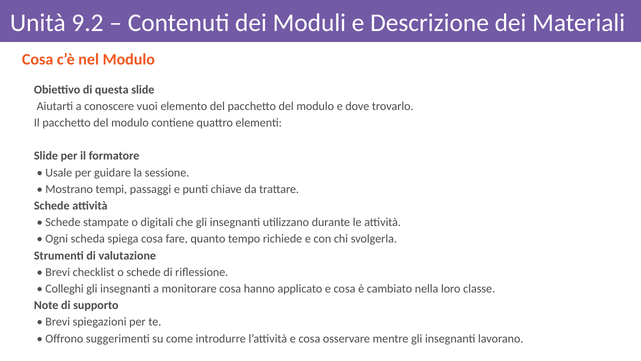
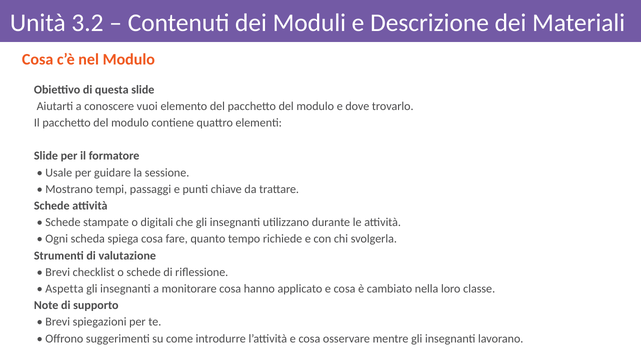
9.2: 9.2 -> 3.2 (88, 23)
Colleghi: Colleghi -> Aspetta (64, 288)
